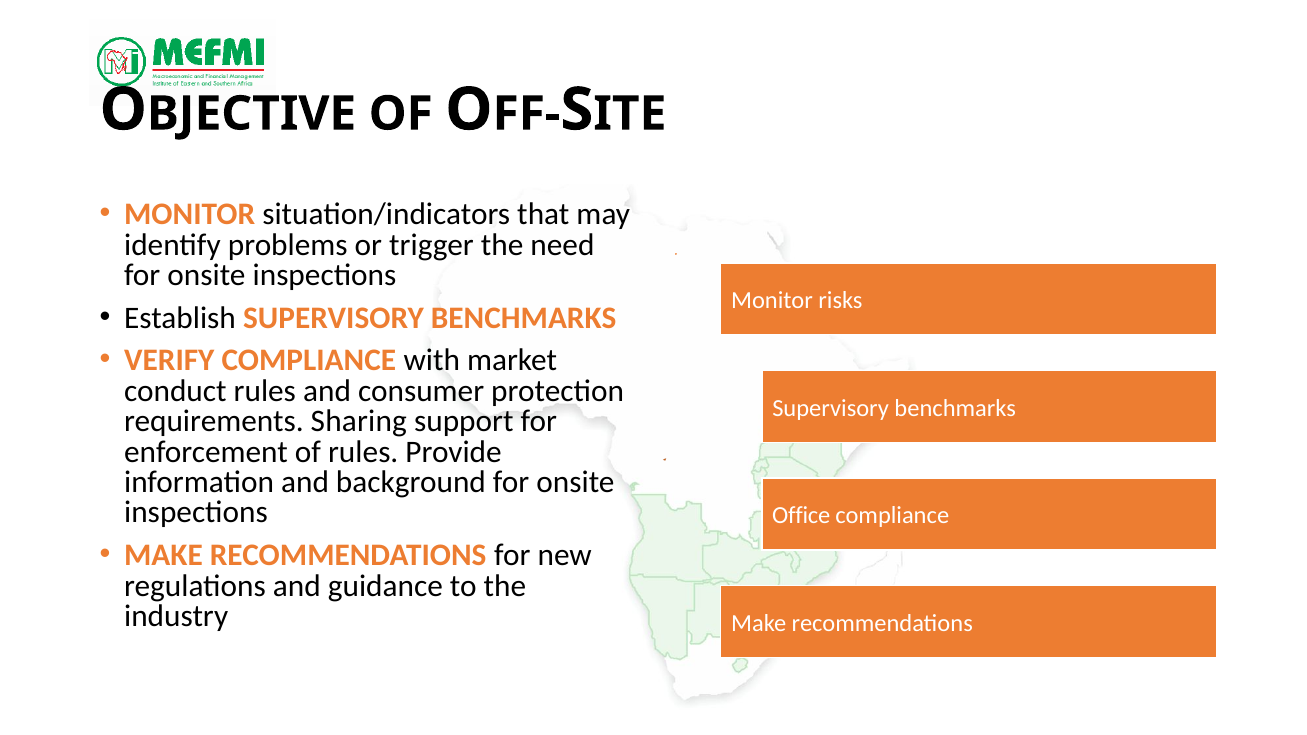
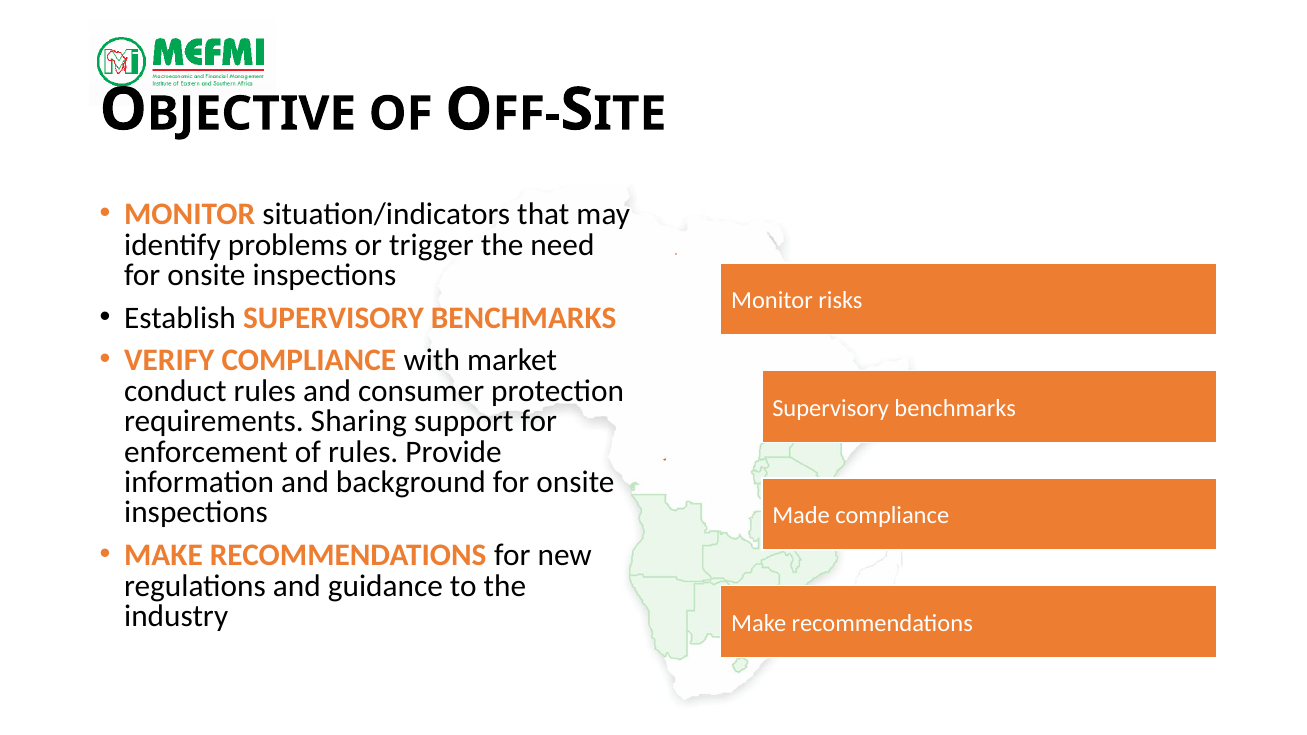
Office: Office -> Made (801, 516)
